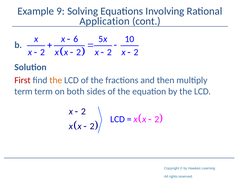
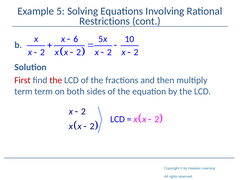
Example 9: 9 -> 5 (61, 11)
Application: Application -> Restrictions (105, 21)
the colour: orange -> red (56, 80)
